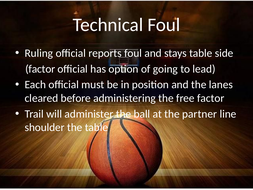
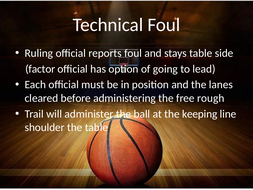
free factor: factor -> rough (211, 98)
partner: partner -> keeping (200, 114)
